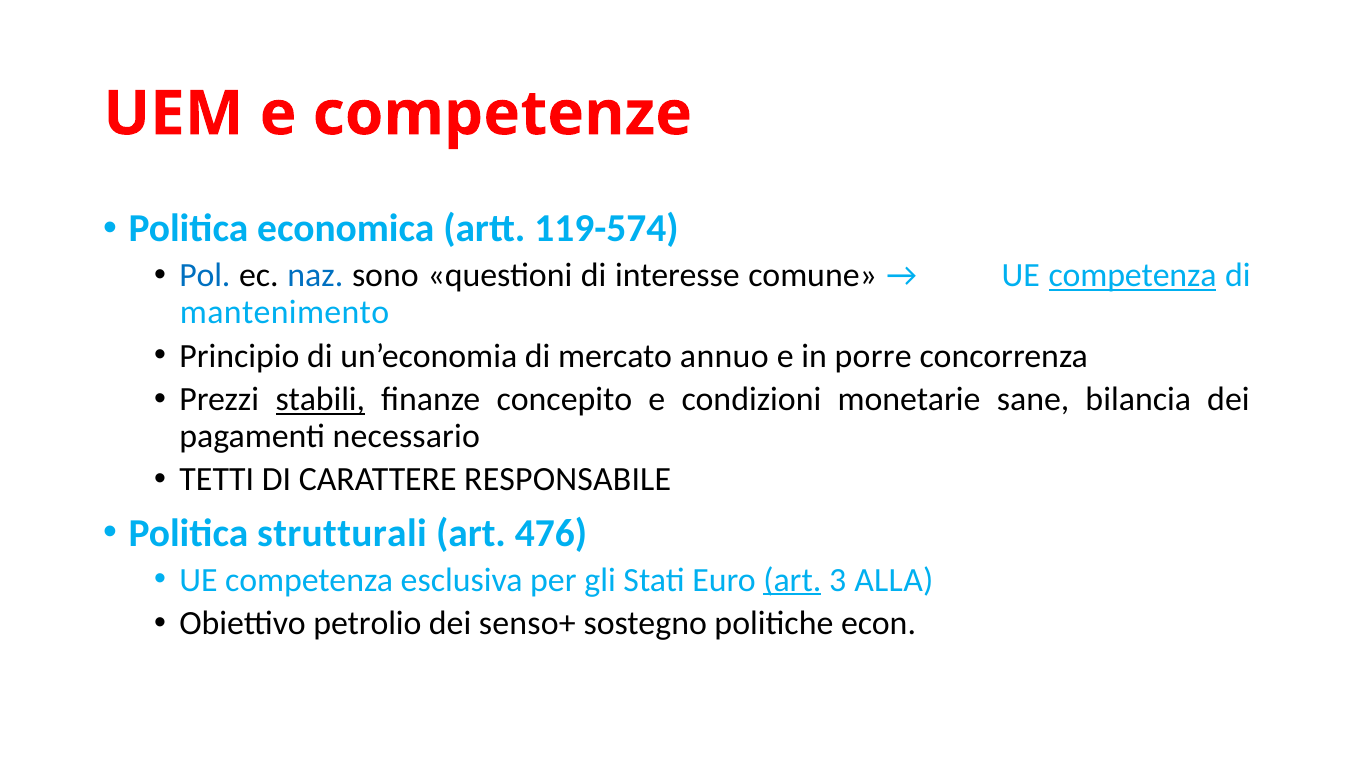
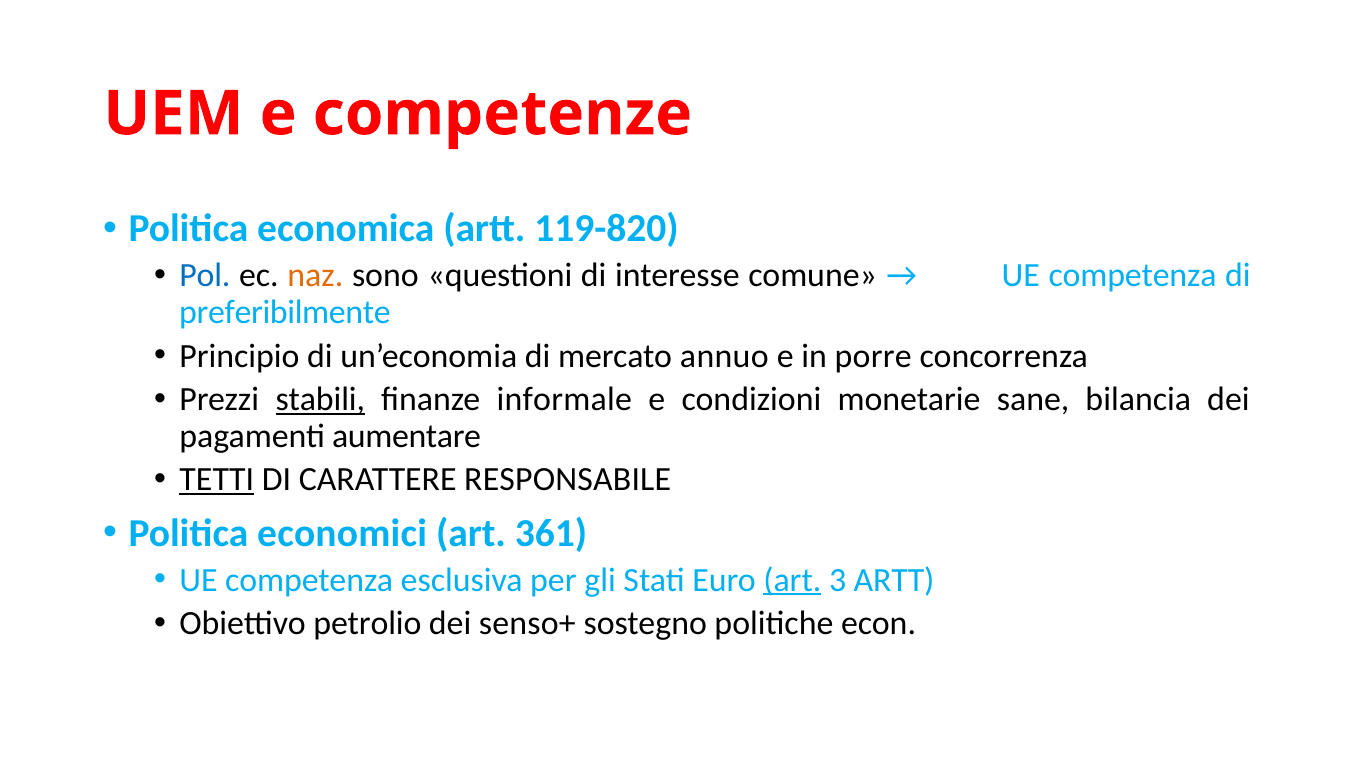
119-574: 119-574 -> 119-820 (606, 229)
naz colour: blue -> orange (315, 276)
competenza underline: present -> none (1133, 276)
mantenimento: mantenimento -> preferibilmente (285, 312)
concepito: concepito -> informale (564, 399)
necessario: necessario -> aumentare (407, 436)
TETTI underline: none -> present (217, 479)
strutturali: strutturali -> economici (342, 533)
476: 476 -> 361 (551, 533)
3 ALLA: ALLA -> ARTT (894, 580)
